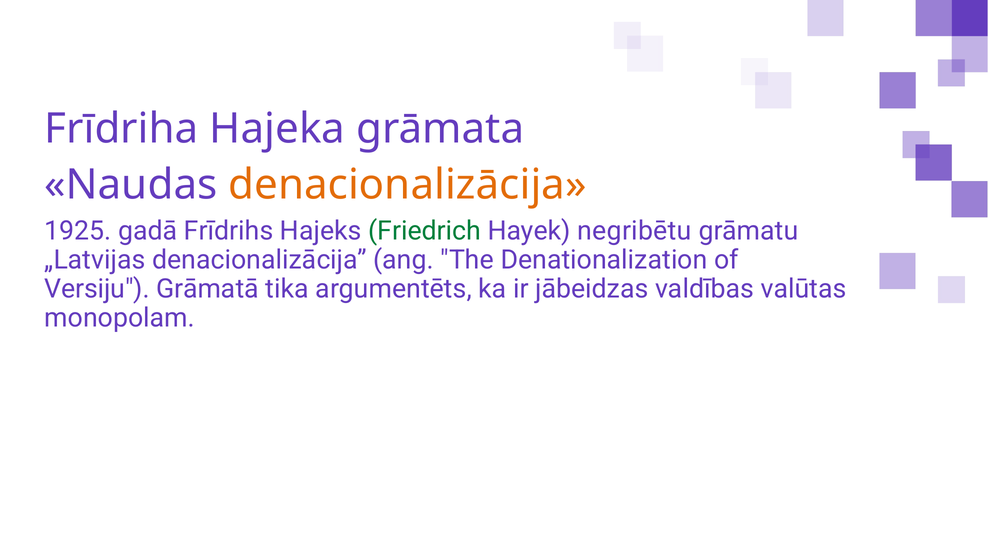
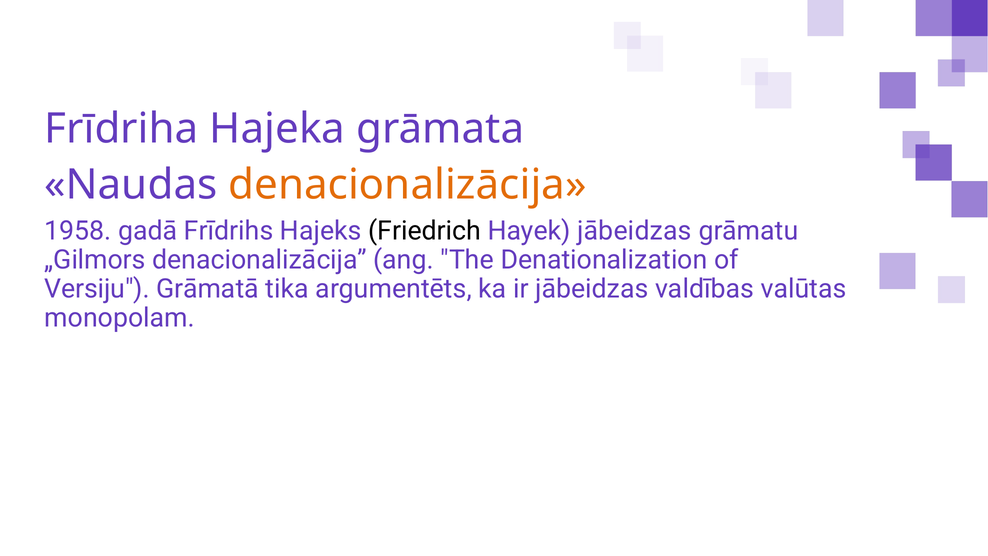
1925: 1925 -> 1958 (78, 231)
Friedrich colour: green -> black (425, 231)
Hayek negribētu: negribētu -> jābeidzas (634, 231)
„Latvijas: „Latvijas -> „Gilmors (95, 260)
